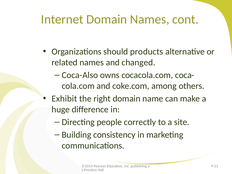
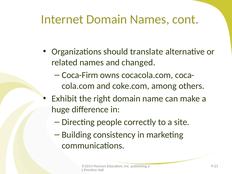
products: products -> translate (147, 52)
Coca-Also: Coca-Also -> Coca-Firm (80, 75)
